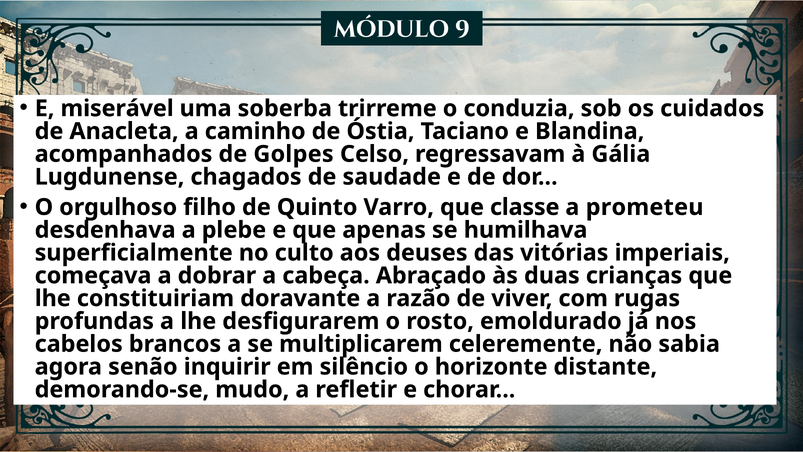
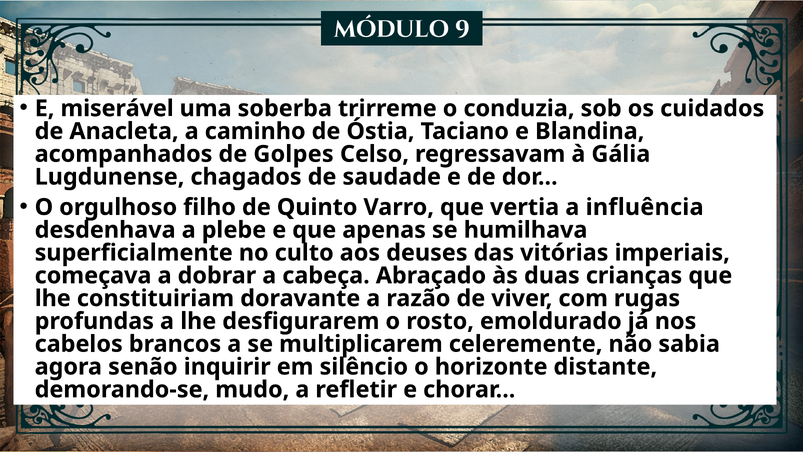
classe: classe -> vertia (525, 207)
prometeu: prometeu -> influência (645, 207)
